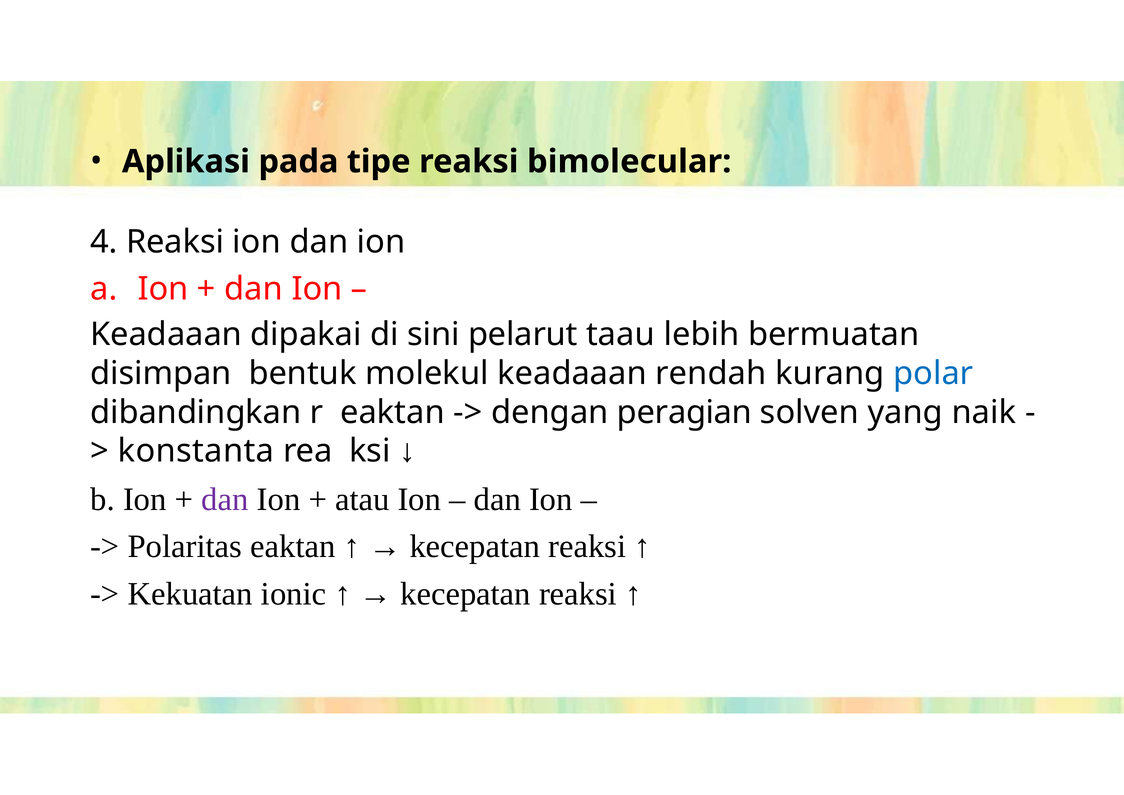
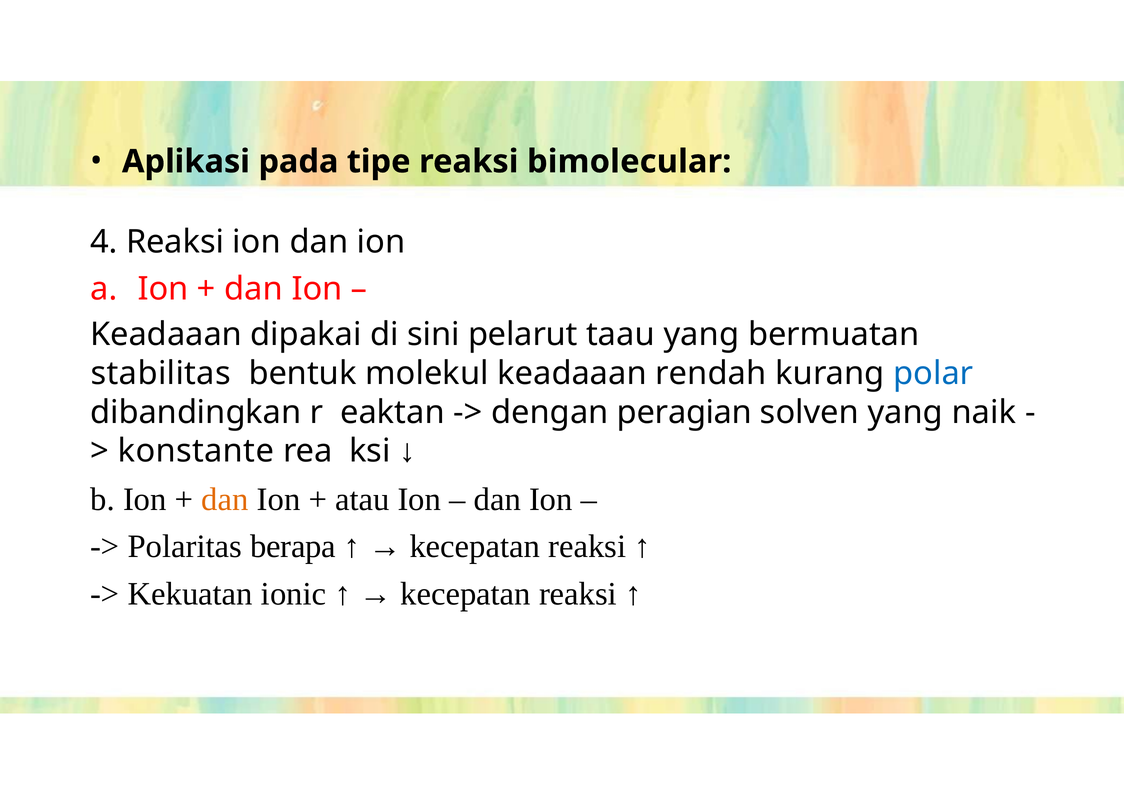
taau lebih: lebih -> yang (702, 335)
disimpan: disimpan -> stabilitas (161, 373)
konstanta: konstanta -> konstante (196, 451)
dan colour: purple -> orange (225, 499)
Polaritas eaktan: eaktan -> berapa (293, 547)
